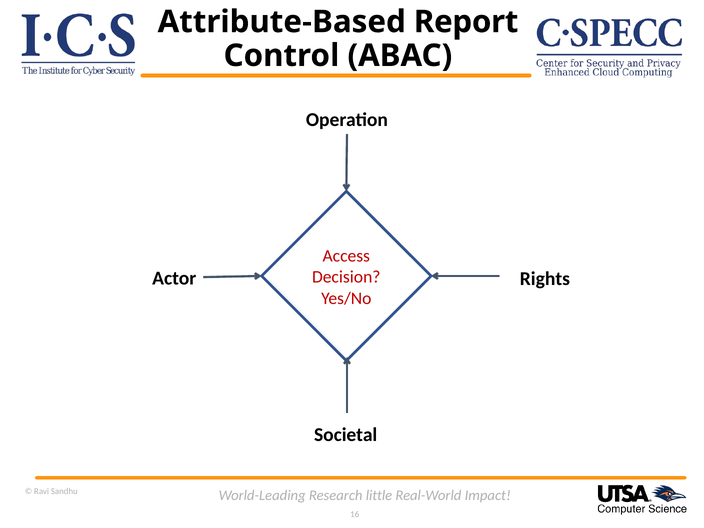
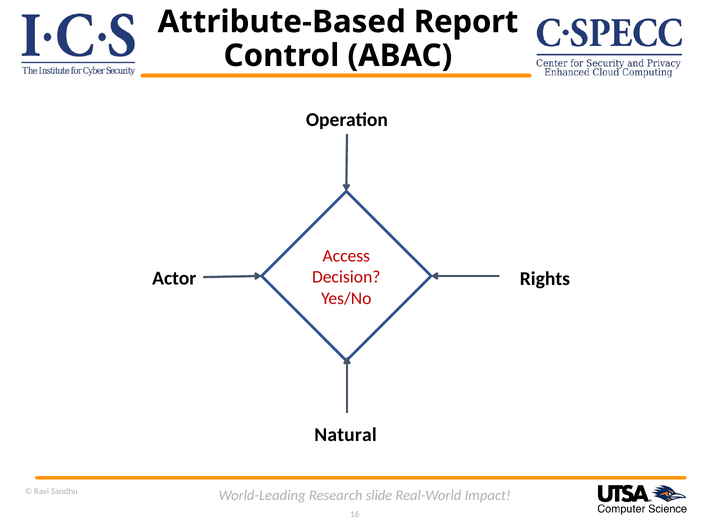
Societal: Societal -> Natural (346, 435)
little: little -> slide (379, 495)
